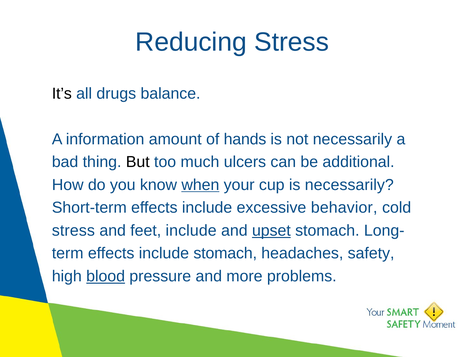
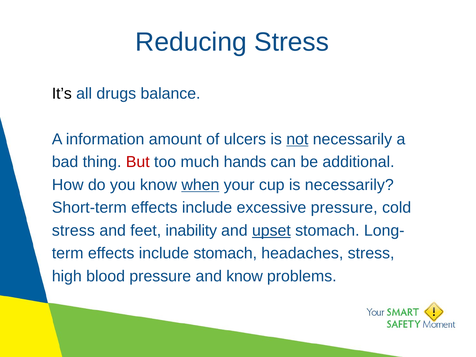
hands: hands -> ulcers (245, 139)
not underline: none -> present (297, 139)
But colour: black -> red (138, 162)
ulcers: ulcers -> hands (245, 162)
excessive behavior: behavior -> pressure (344, 208)
feet include: include -> inability (191, 231)
headaches safety: safety -> stress (371, 253)
blood underline: present -> none (106, 276)
and more: more -> know (245, 276)
